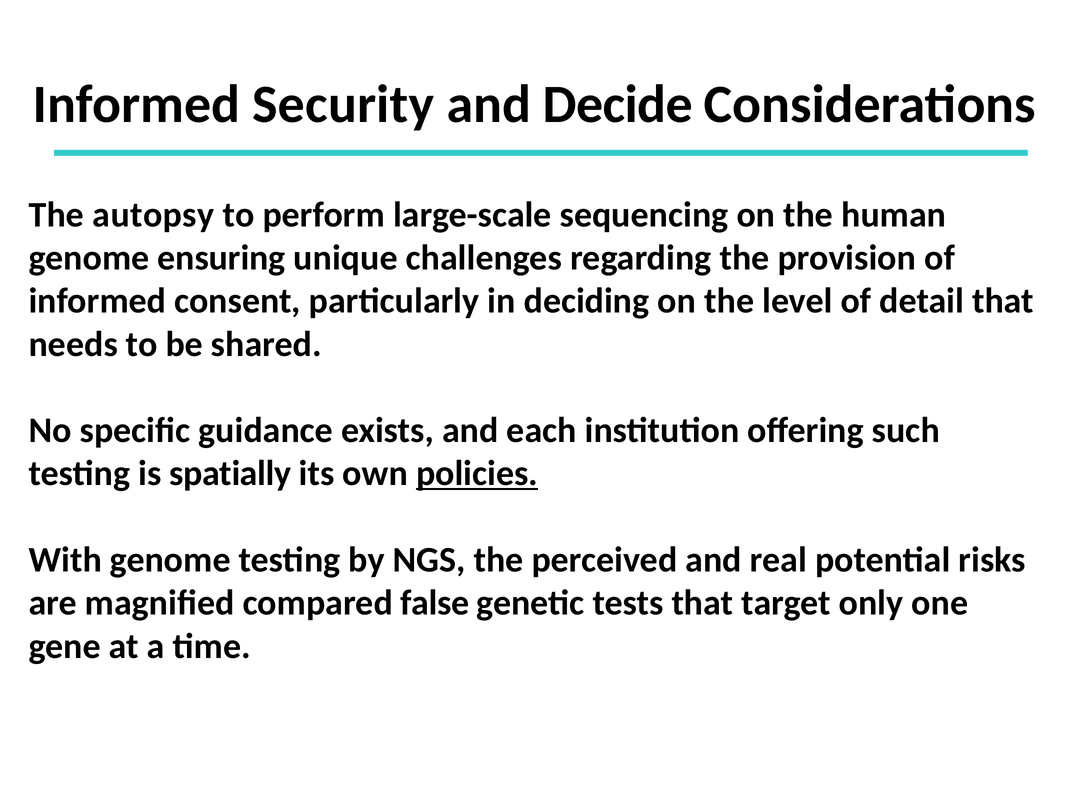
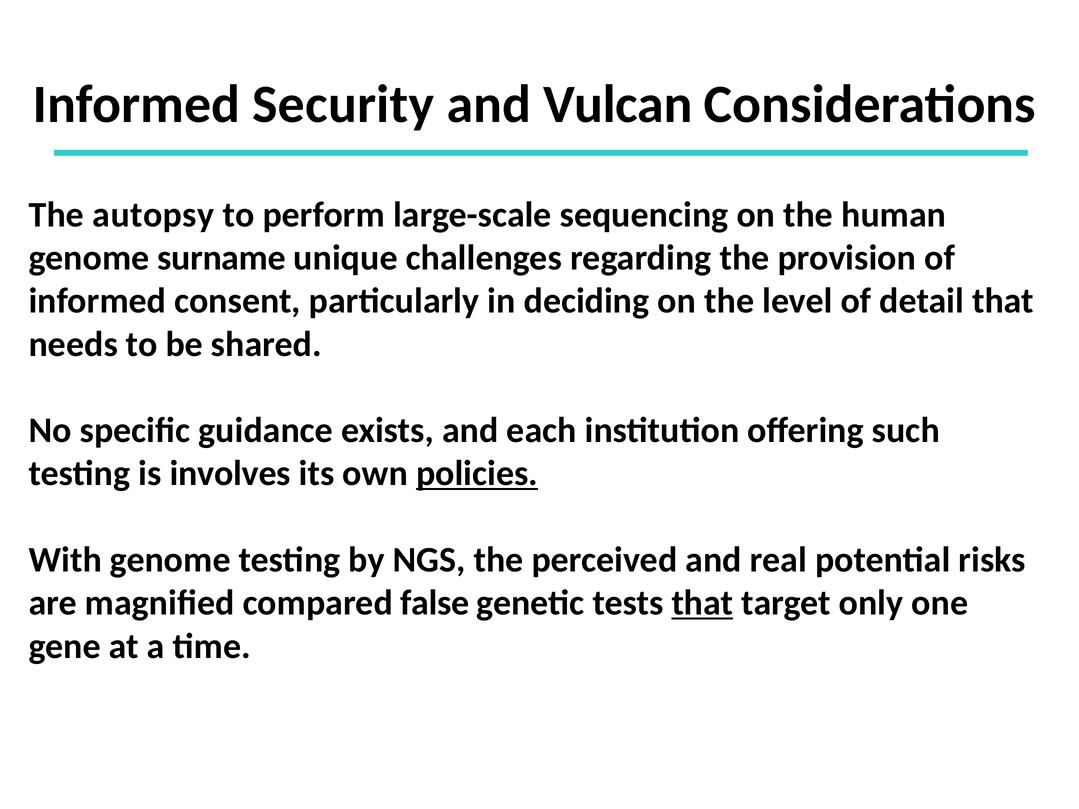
Decide: Decide -> Vulcan (618, 104)
ensuring: ensuring -> surname (222, 258)
spatially: spatially -> involves (230, 474)
that underline: none -> present (702, 603)
